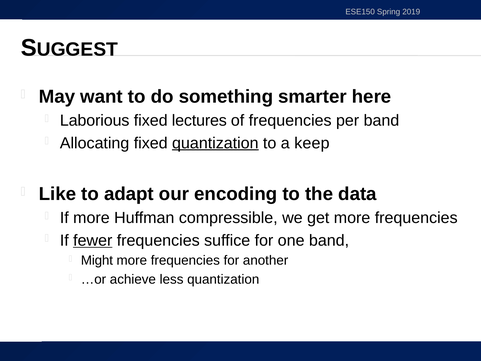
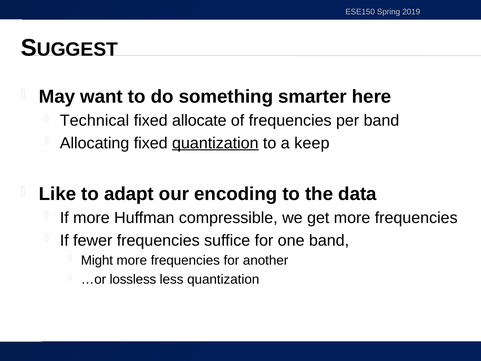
Laborious: Laborious -> Technical (95, 121)
lectures: lectures -> allocate (199, 121)
fewer underline: present -> none (93, 240)
achieve: achieve -> lossless (133, 279)
